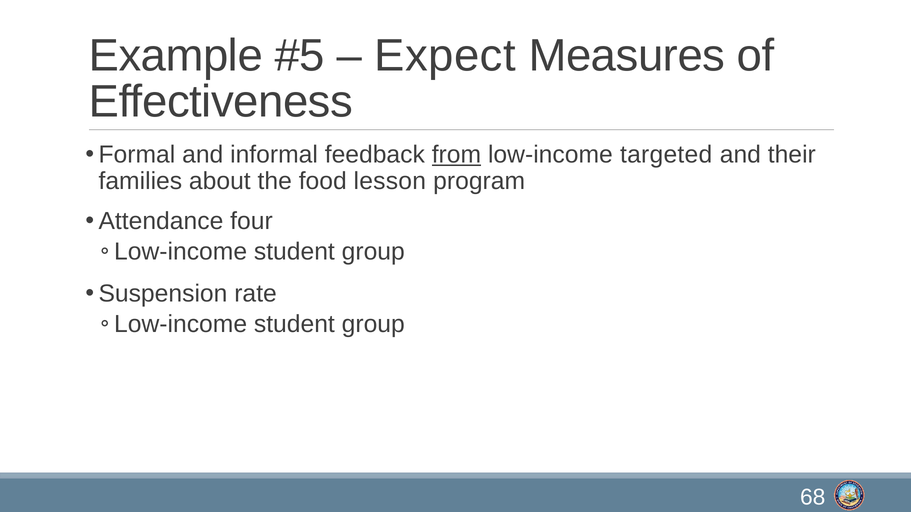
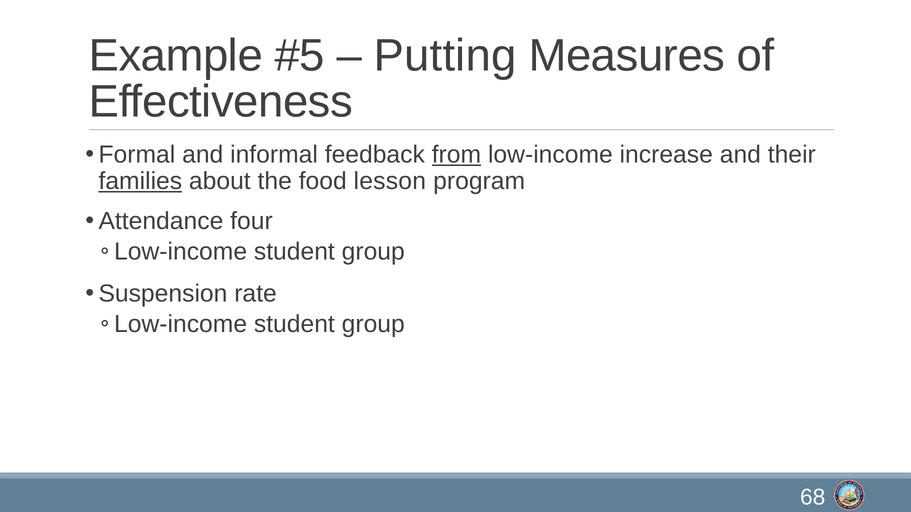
Expect: Expect -> Putting (445, 56)
targeted: targeted -> increase (666, 155)
families underline: none -> present (140, 181)
